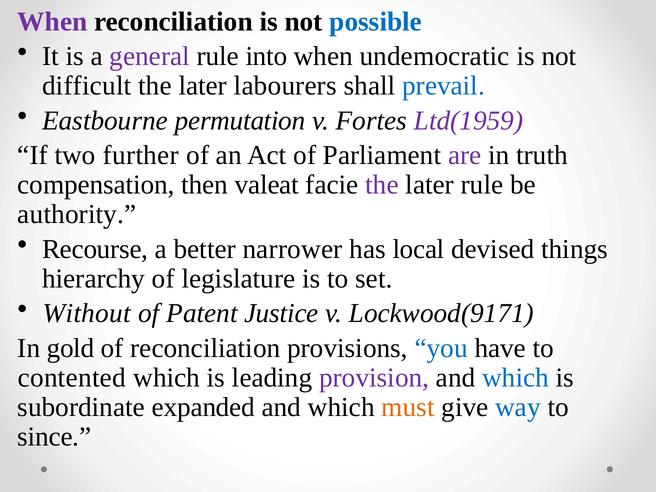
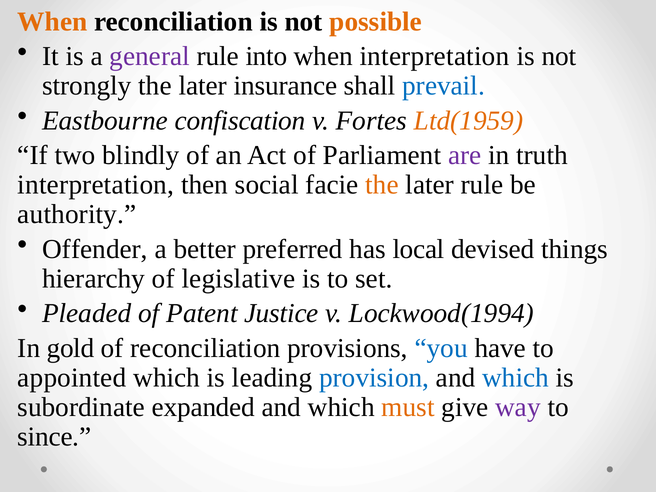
When colour: purple -> orange (52, 22)
possible colour: blue -> orange (376, 22)
when undemocratic: undemocratic -> interpretation (435, 56)
difficult: difficult -> strongly (87, 86)
labourers: labourers -> insurance (286, 86)
permutation: permutation -> confiscation (240, 121)
Ltd(1959 colour: purple -> orange (469, 121)
further: further -> blindly (141, 155)
compensation: compensation -> interpretation (96, 185)
valeat: valeat -> social (267, 185)
the colour: purple -> orange (382, 185)
Recourse: Recourse -> Offender (95, 249)
narrower: narrower -> preferred (293, 249)
legislature: legislature -> legislative (238, 279)
Without: Without -> Pleaded (87, 313)
Lockwood(9171: Lockwood(9171 -> Lockwood(1994 (441, 313)
contented: contented -> appointed (72, 378)
provision colour: purple -> blue (374, 378)
way colour: blue -> purple (518, 407)
